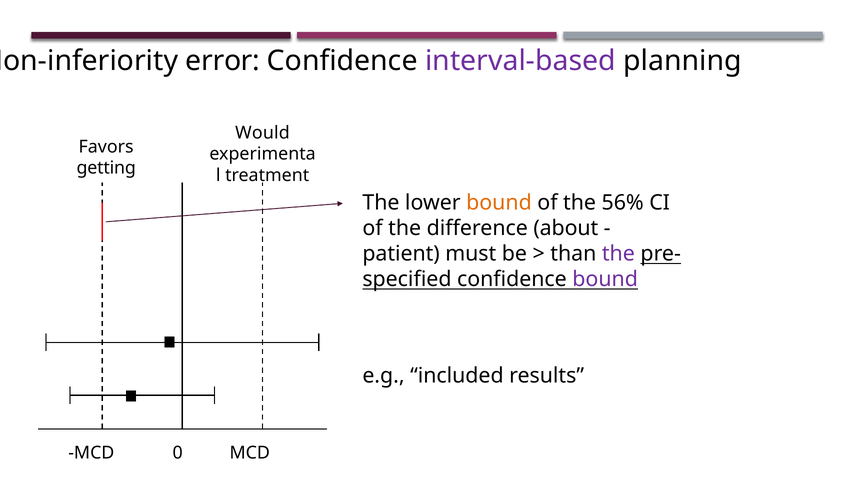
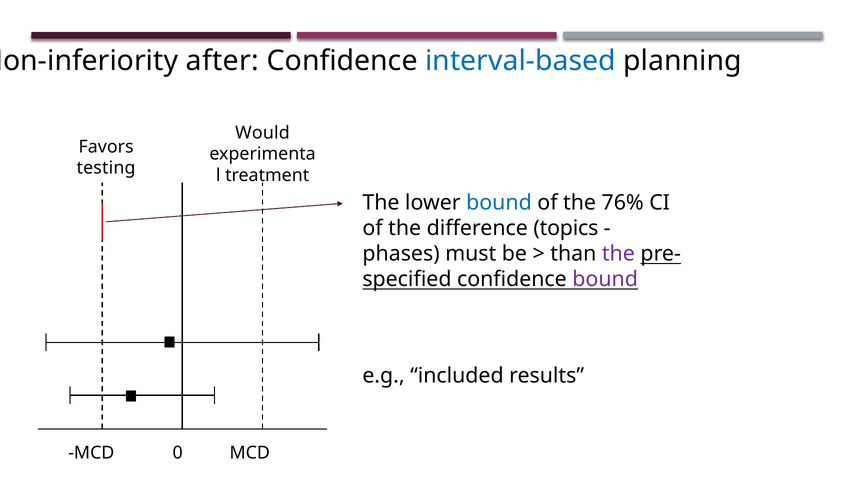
error: error -> after (222, 61)
interval-based colour: purple -> blue (520, 61)
getting: getting -> testing (106, 168)
bound colour: orange -> blue (499, 203)
56%: 56% -> 76% (623, 203)
about: about -> topics (566, 228)
patient: patient -> phases (401, 254)
